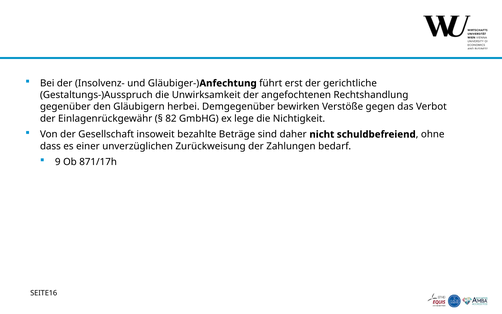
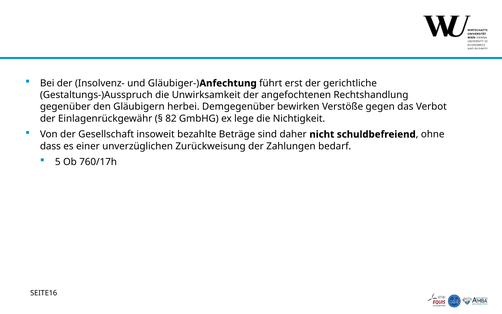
9: 9 -> 5 (58, 162)
871/17h: 871/17h -> 760/17h (98, 162)
